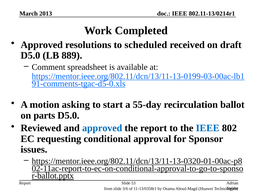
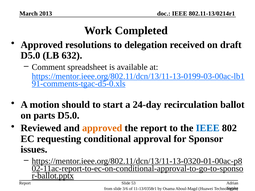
scheduled: scheduled -> delegation (146, 45)
889: 889 -> 632 (72, 56)
asking: asking -> should (76, 105)
55-day: 55-day -> 24-day (147, 105)
approved colour: blue -> orange (102, 128)
